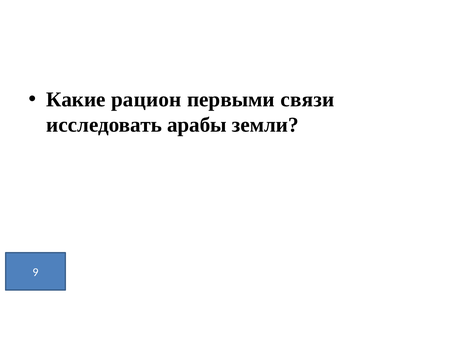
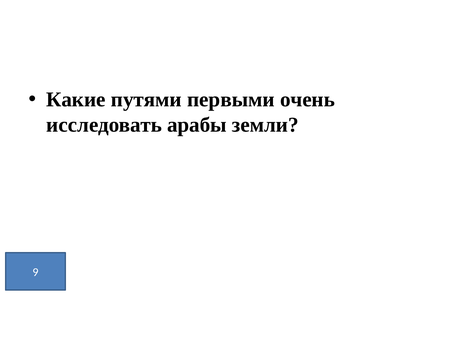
рацион: рацион -> путями (146, 100)
связи: связи -> очень (307, 100)
